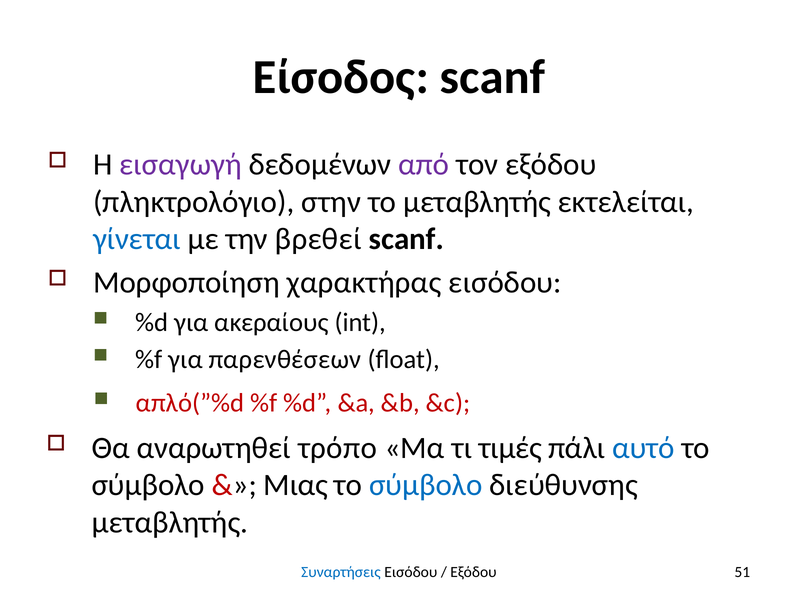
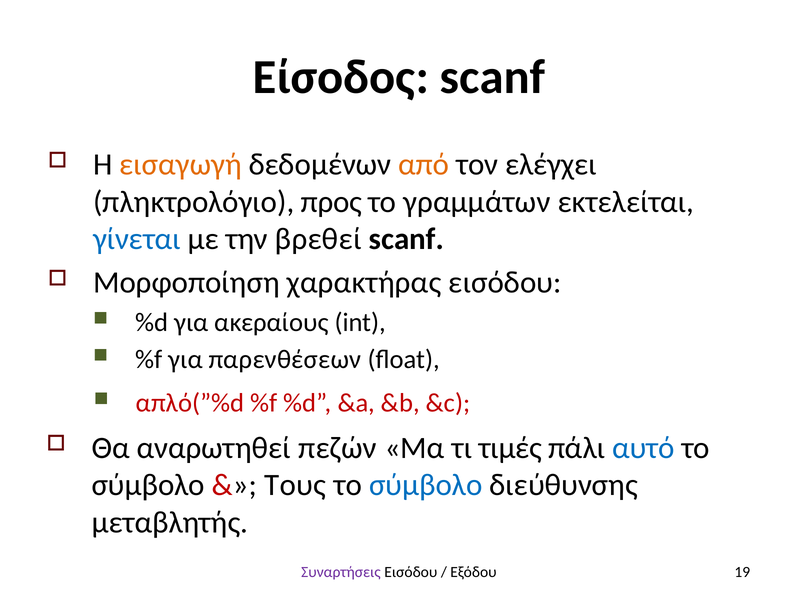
εισαγωγή colour: purple -> orange (180, 164)
από colour: purple -> orange (424, 164)
τον εξόδου: εξόδου -> ελέγχει (551, 164)
στην: στην -> προς (331, 202)
το μεταβλητής: μεταβλητής -> γραμμάτων (477, 202)
τρόπο: τρόπο -> πεζών (338, 448)
Μιας: Μιας -> Τους (295, 485)
Συναρτήσεις colour: blue -> purple (341, 572)
51: 51 -> 19 (742, 572)
